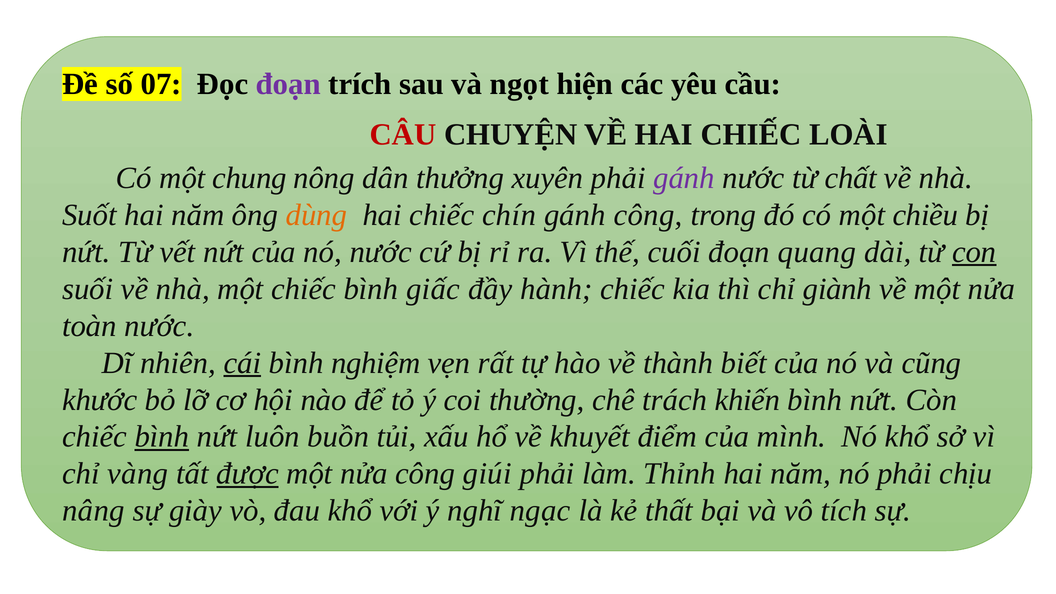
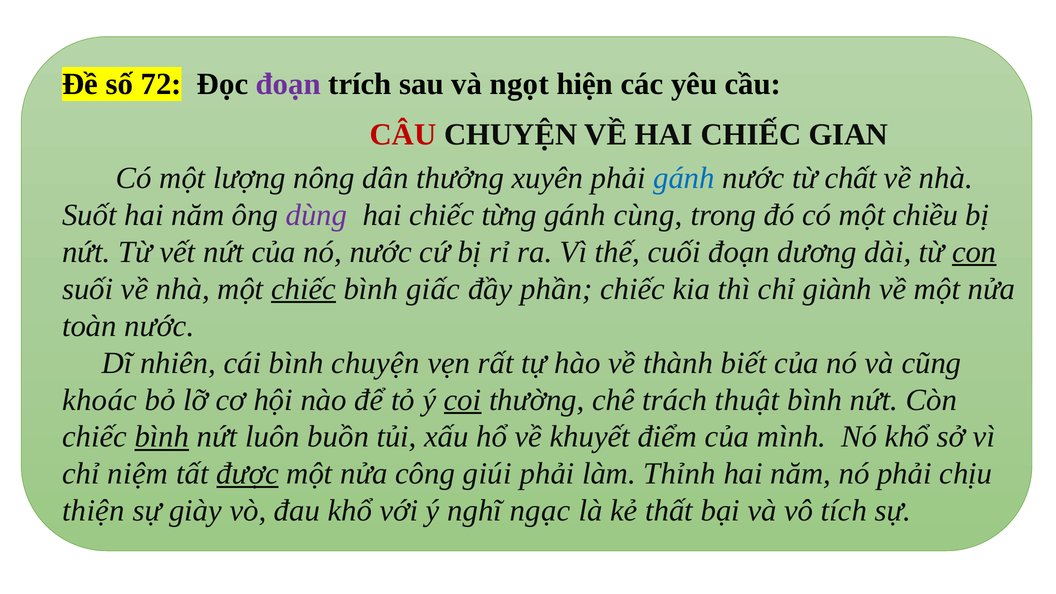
07: 07 -> 72 (161, 84)
LOÀI: LOÀI -> GIAN (848, 134)
chung: chung -> lượng (249, 178)
gánh colour: purple -> blue (684, 178)
dùng colour: orange -> purple (316, 215)
chín: chín -> từng (509, 215)
gánh công: công -> cùng (648, 215)
quang: quang -> dương (817, 252)
chiếc underline: none -> present (304, 289)
hành: hành -> phần (556, 289)
cái underline: present -> none (242, 363)
bình nghiệm: nghiệm -> chuyện (375, 363)
khước: khước -> khoác (99, 400)
coi underline: none -> present (463, 400)
khiến: khiến -> thuật (747, 400)
vàng: vàng -> niệm (138, 474)
nâng: nâng -> thiện (93, 511)
